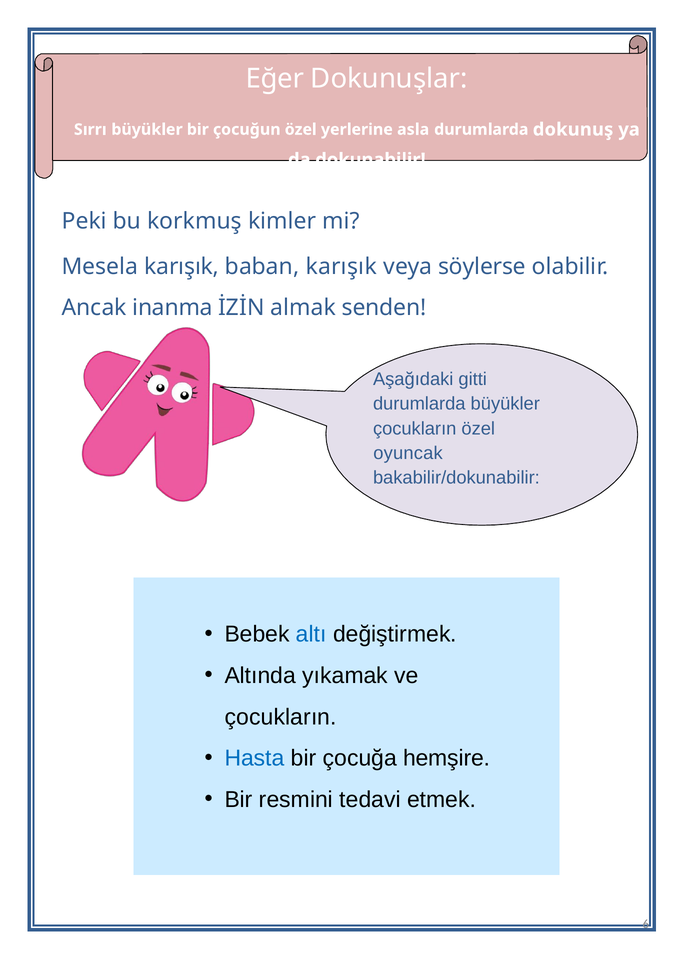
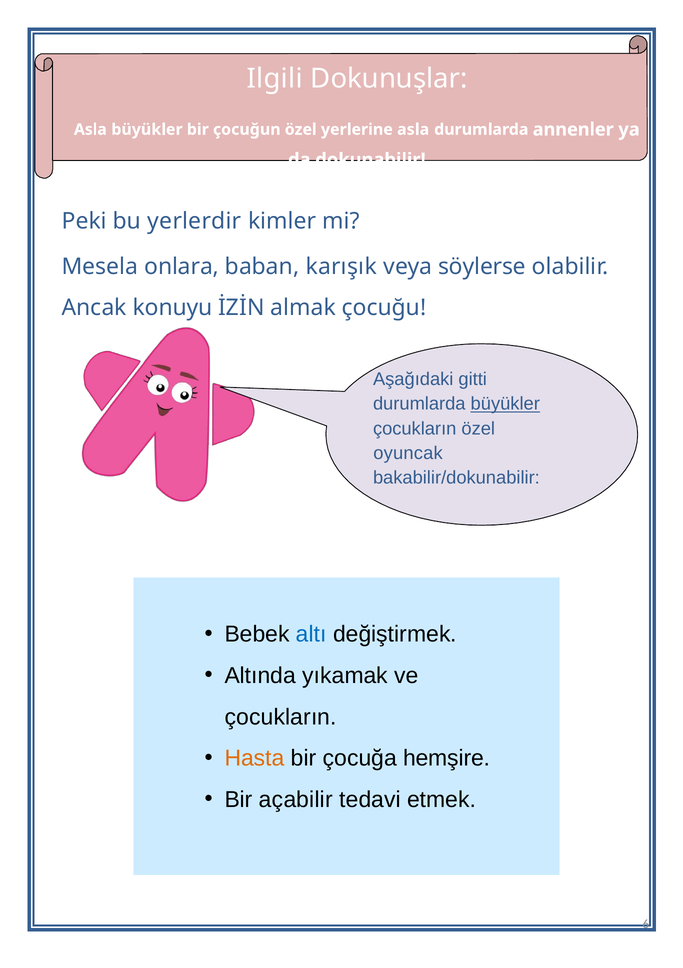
Eğer: Eğer -> Ilgili (275, 79)
Sırrı: Sırrı -> Asla (90, 129)
dokunuş: dokunuş -> annenler (573, 130)
korkmuş: korkmuş -> yerlerdir (194, 221)
Mesela karışık: karışık -> onlara (182, 267)
inanma: inanma -> konuyu (173, 308)
senden: senden -> çocuğu (384, 308)
büyükler underline: none -> present (505, 404)
Hasta colour: blue -> orange (255, 758)
resmini: resmini -> açabilir (296, 799)
